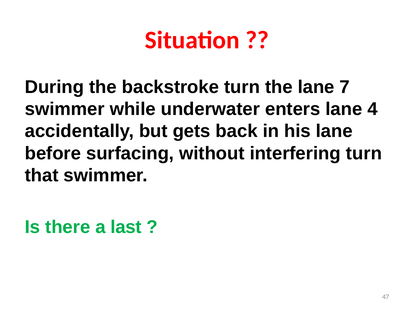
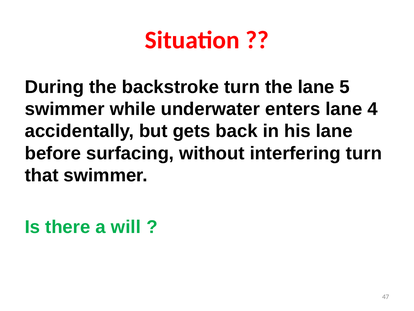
7: 7 -> 5 (345, 87)
last: last -> will (126, 227)
